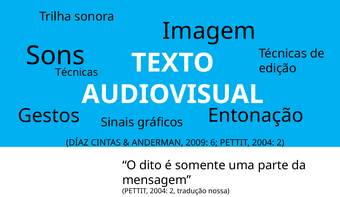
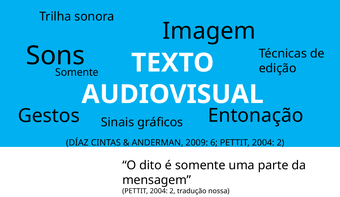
Técnicas: Técnicas -> Somente (77, 72)
